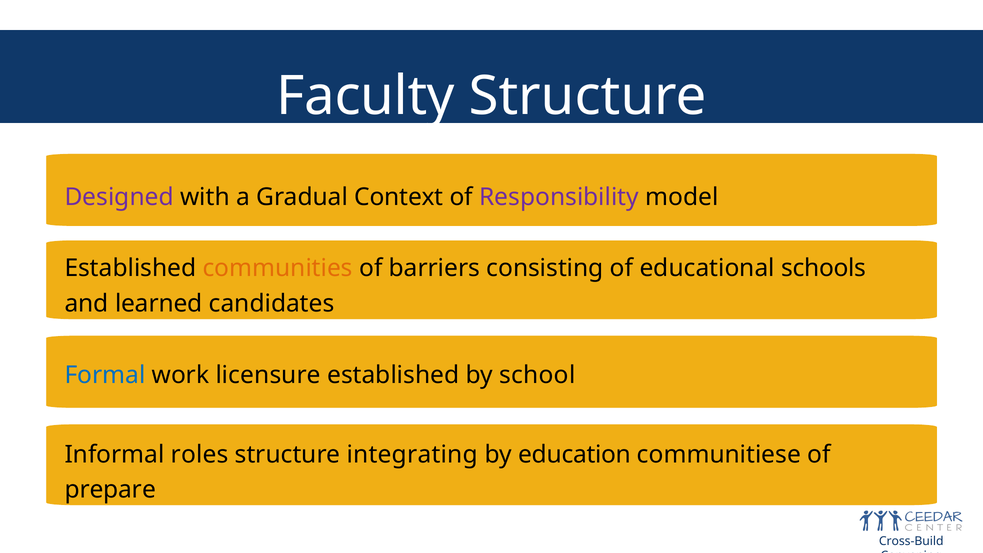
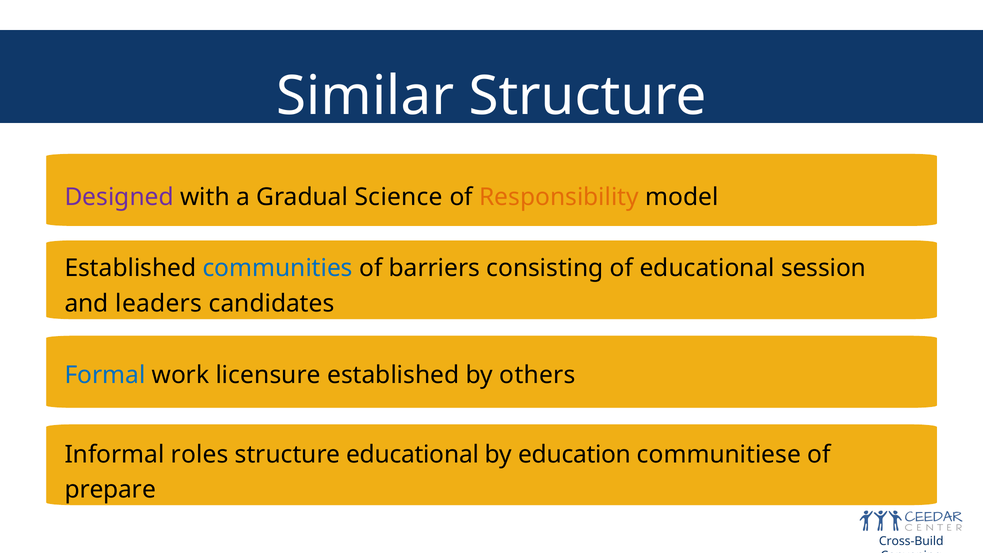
Faculty: Faculty -> Similar (365, 96)
Context: Context -> Science (399, 197)
Responsibility colour: purple -> orange (559, 197)
communities colour: orange -> blue (278, 268)
schools: schools -> session (824, 268)
learned: learned -> leaders (159, 304)
school: school -> others (537, 375)
structure integrating: integrating -> educational (413, 454)
